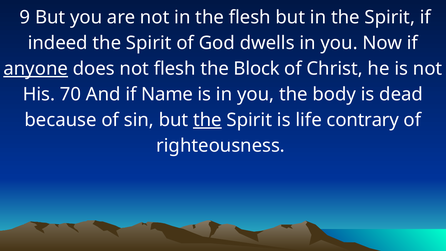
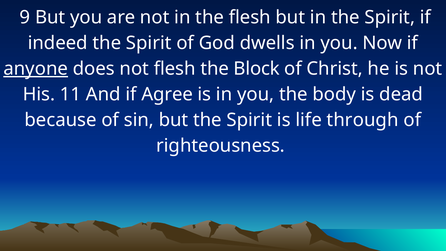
70: 70 -> 11 (70, 94)
Name: Name -> Agree (167, 94)
the underline: present -> none (207, 120)
contrary: contrary -> through (363, 120)
